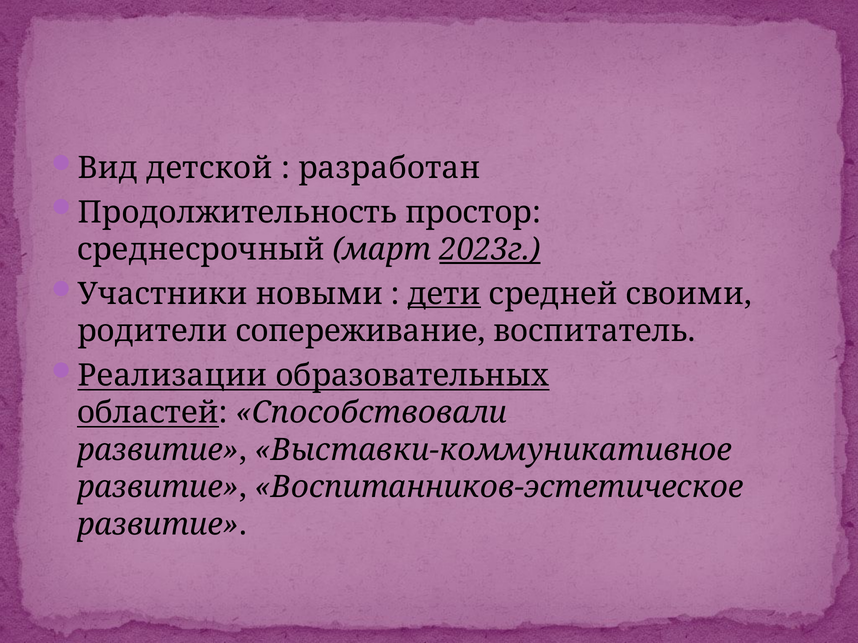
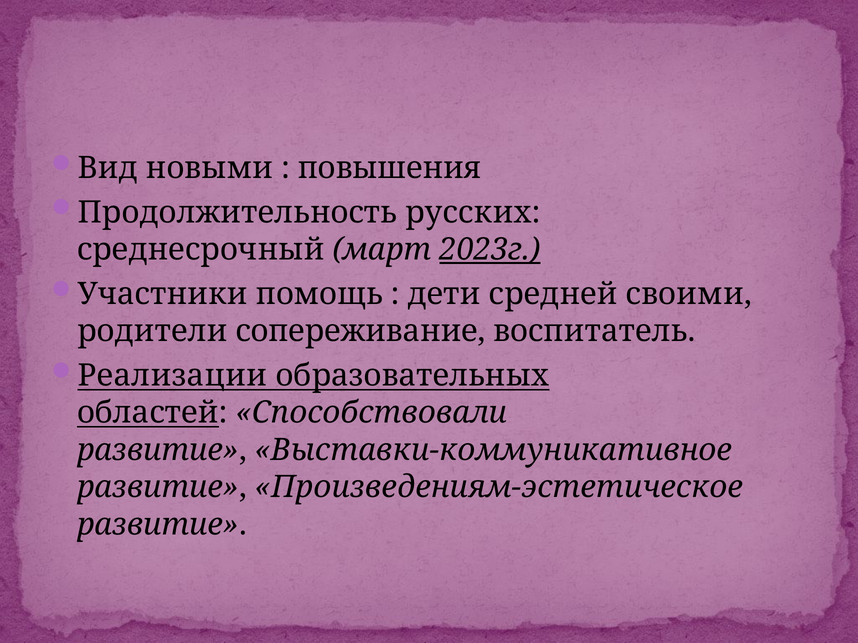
детской: детской -> новыми (210, 168)
разработан: разработан -> повышения (390, 168)
простор: простор -> русских (473, 212)
новыми: новыми -> помощь (319, 294)
дети underline: present -> none (444, 294)
Воспитанников-эстетическое: Воспитанников-эстетическое -> Произведениям-эстетическое (499, 488)
